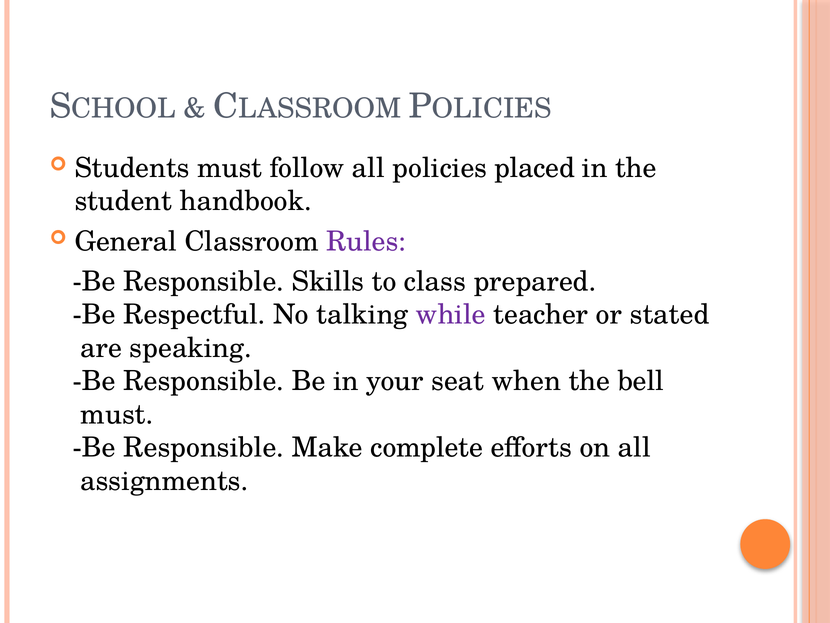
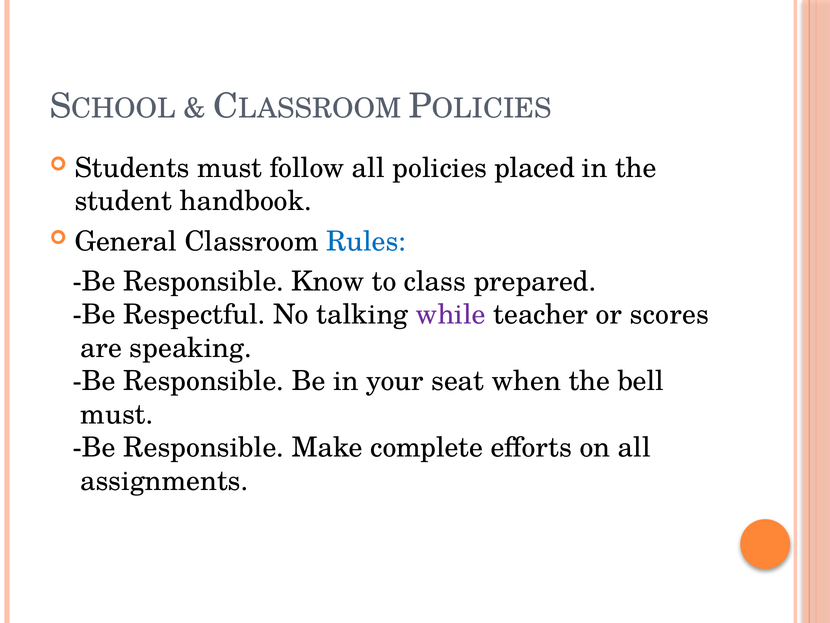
Rules colour: purple -> blue (366, 241)
Skills: Skills -> Know (328, 281)
stated: stated -> scores (669, 315)
